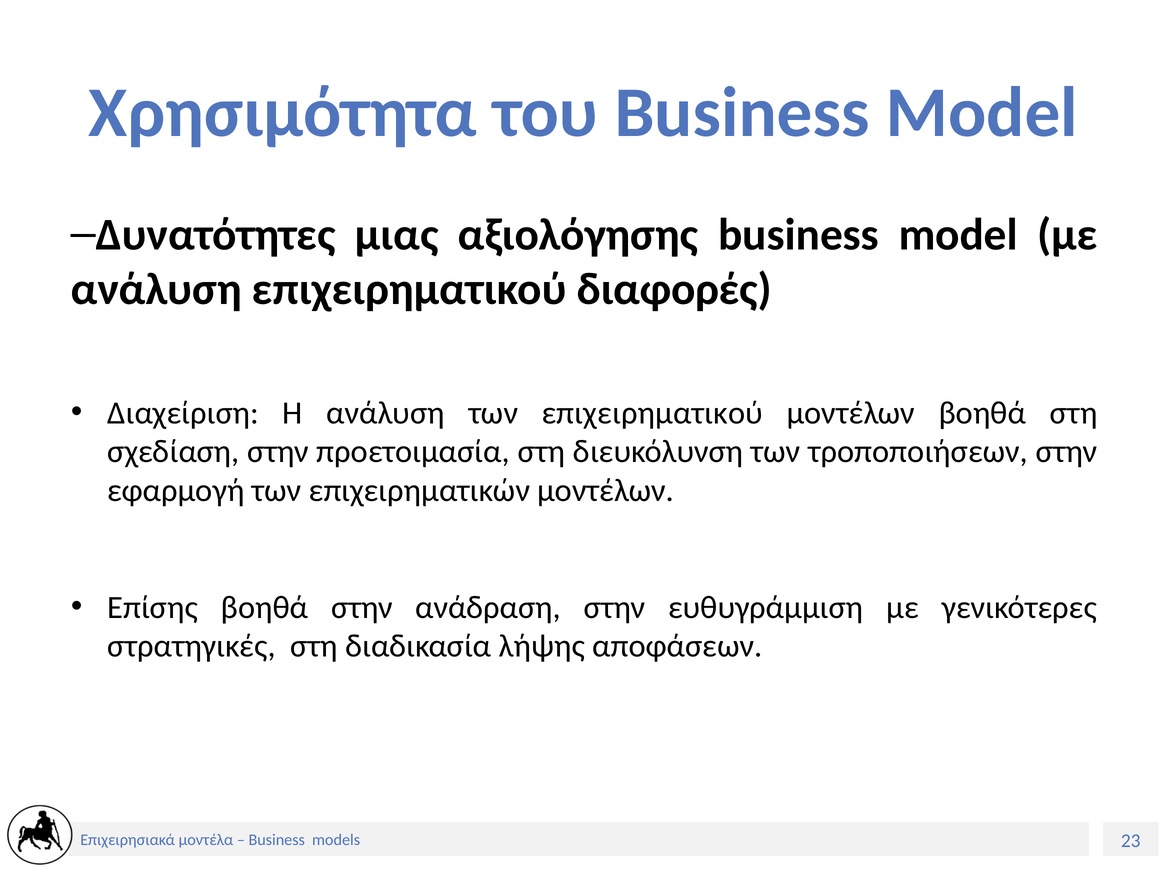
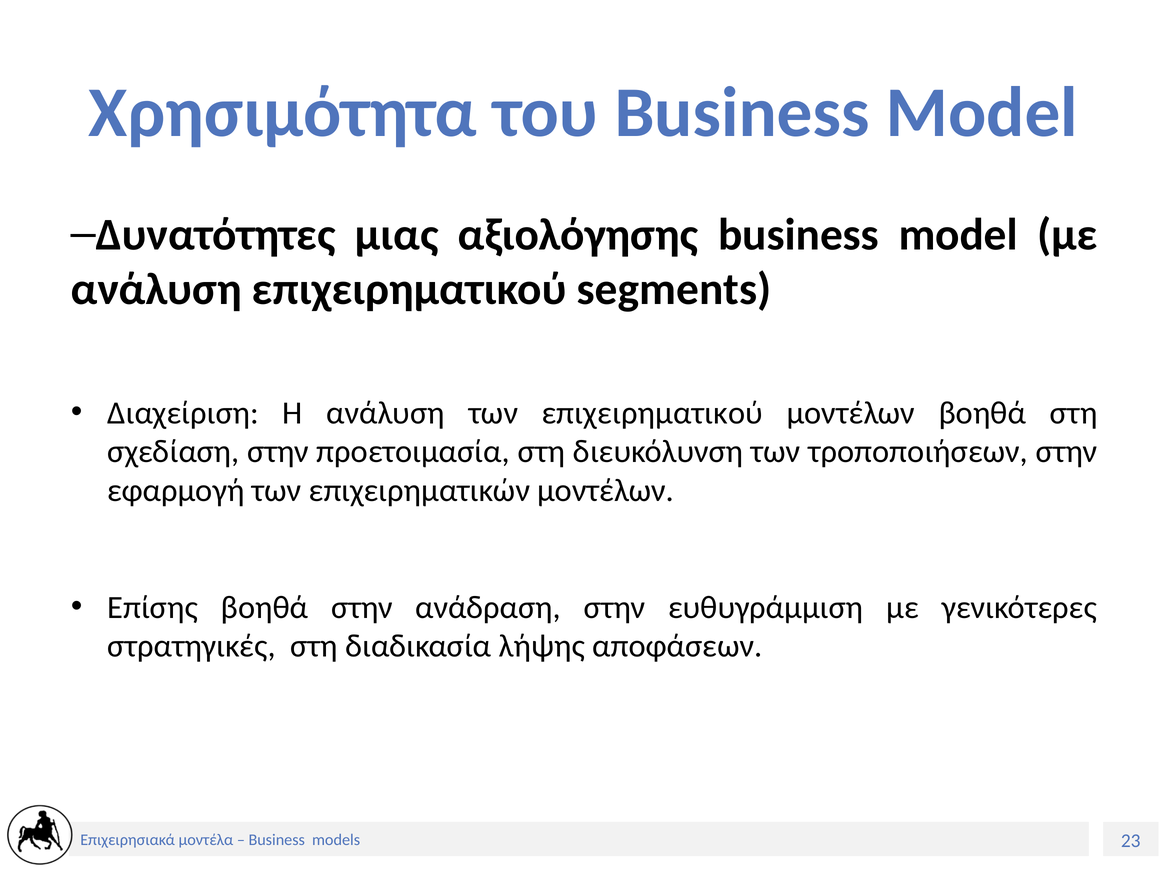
διαφορές: διαφορές -> segments (674, 289)
